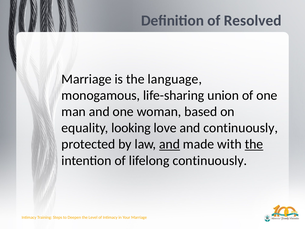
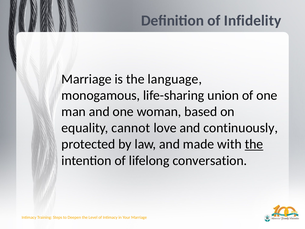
Resolved: Resolved -> Infidelity (253, 20)
looking: looking -> cannot (131, 128)
and underline: present -> none (170, 144)
lifelong continuously: continuously -> conversation (210, 160)
